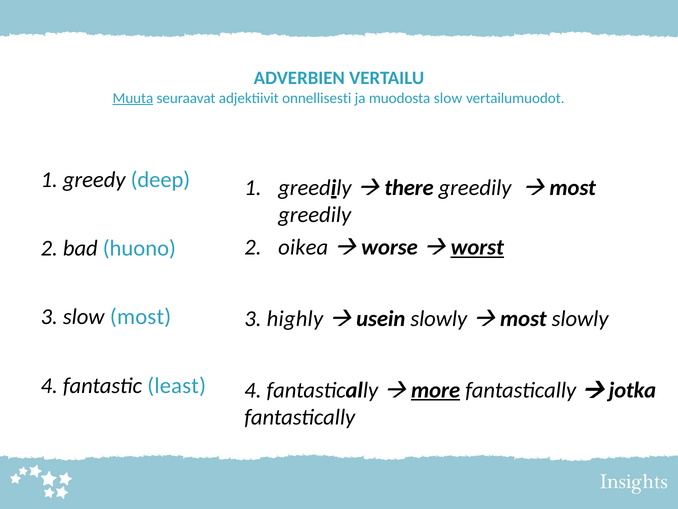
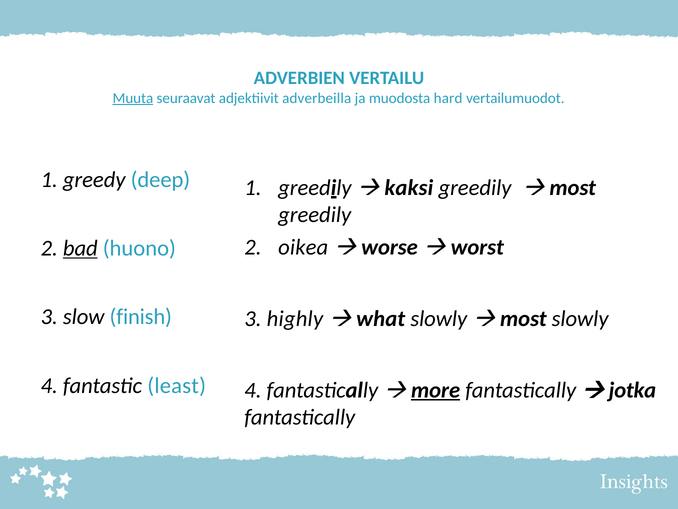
onnellisesti: onnellisesti -> adverbeilla (317, 98)
muodosta slow: slow -> hard (448, 98)
there: there -> kaksi (409, 187)
worst underline: present -> none (477, 247)
bad underline: none -> present (80, 248)
slow most: most -> finish (141, 317)
usein: usein -> what (381, 318)
